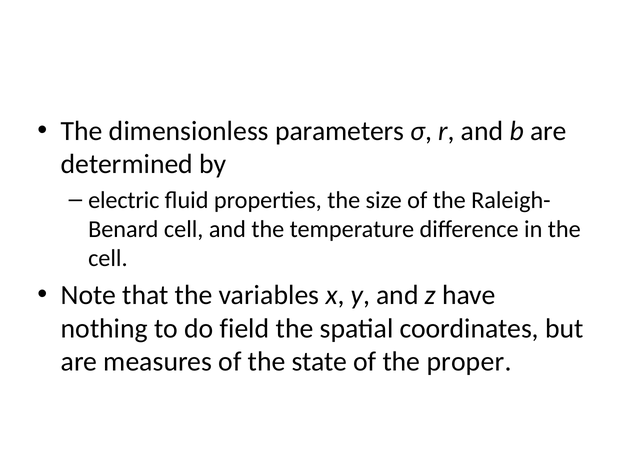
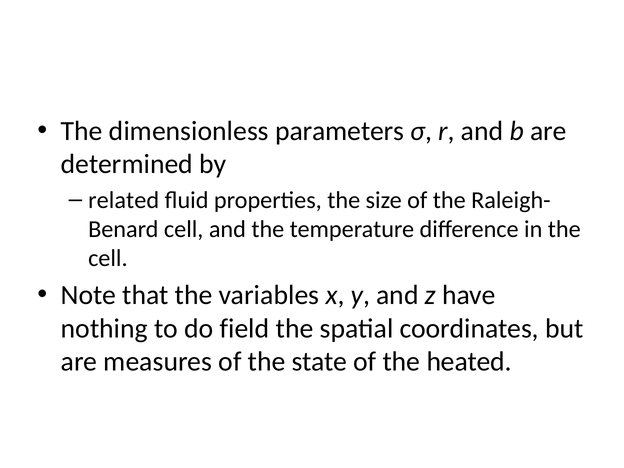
electric: electric -> related (124, 200)
proper: proper -> heated (469, 362)
